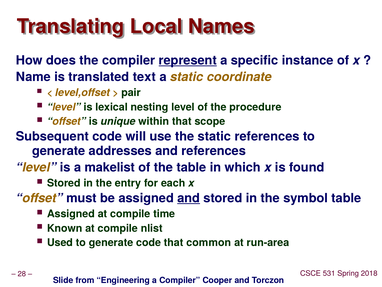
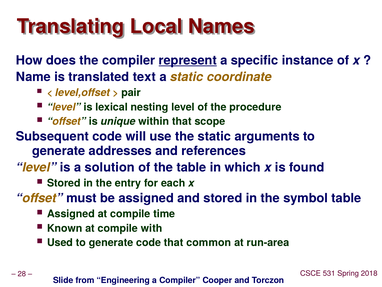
static references: references -> arguments (267, 136)
makelist: makelist -> solution (110, 167)
and underline: present -> none (189, 198)
nlist: nlist -> with (152, 228)
